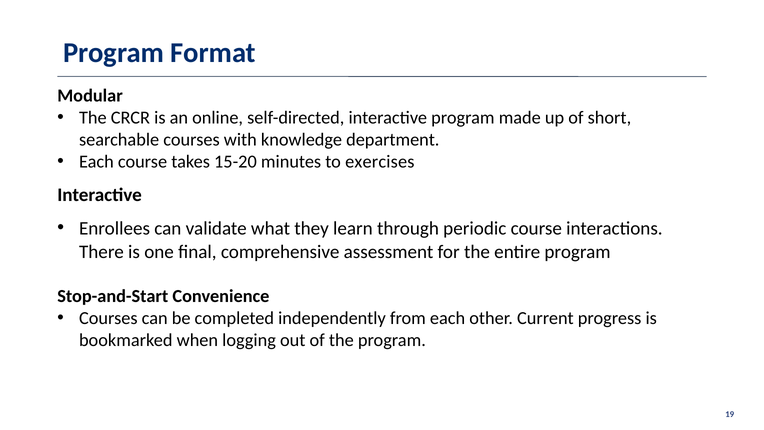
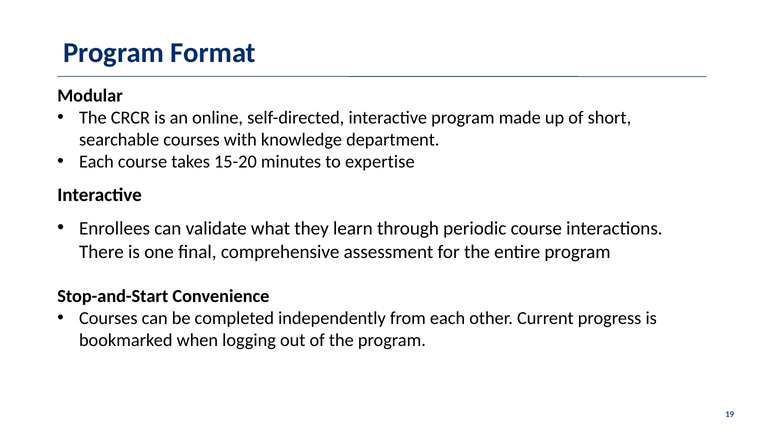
exercises: exercises -> expertise (380, 162)
